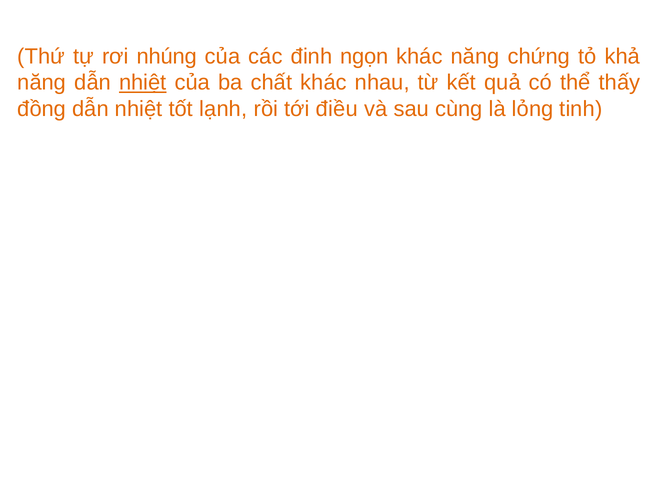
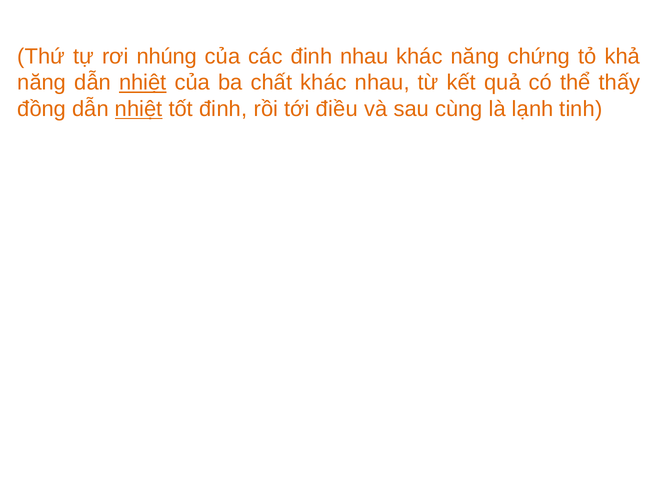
đinh ngọn: ngọn -> nhau (364, 56)
nhiệt underline: none -> present (139, 109)
tốt lạnh: lạnh -> đinh (223, 109)
lỏng: lỏng -> lạnh (533, 109)
